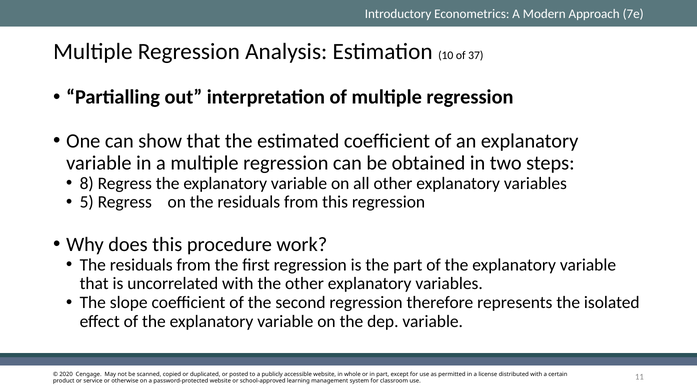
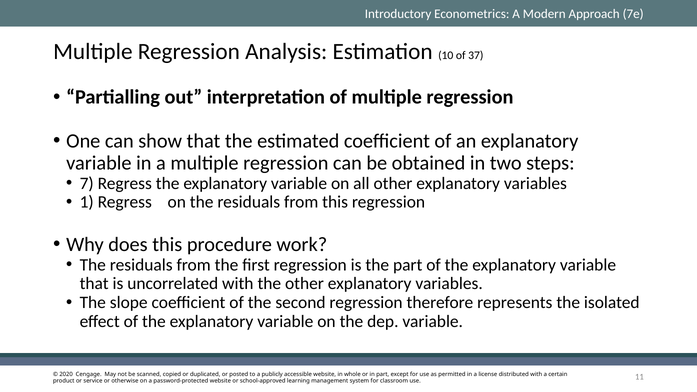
8: 8 -> 7 (87, 183)
5: 5 -> 1 (87, 202)
